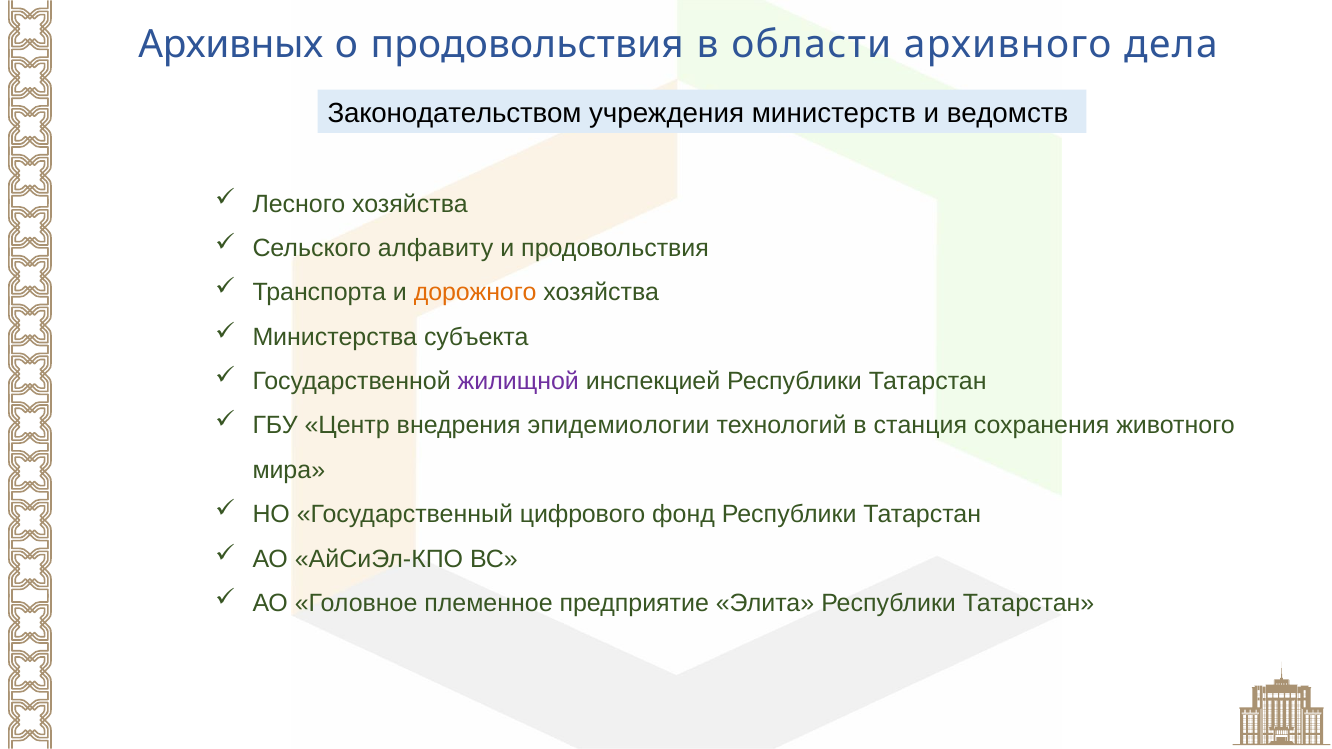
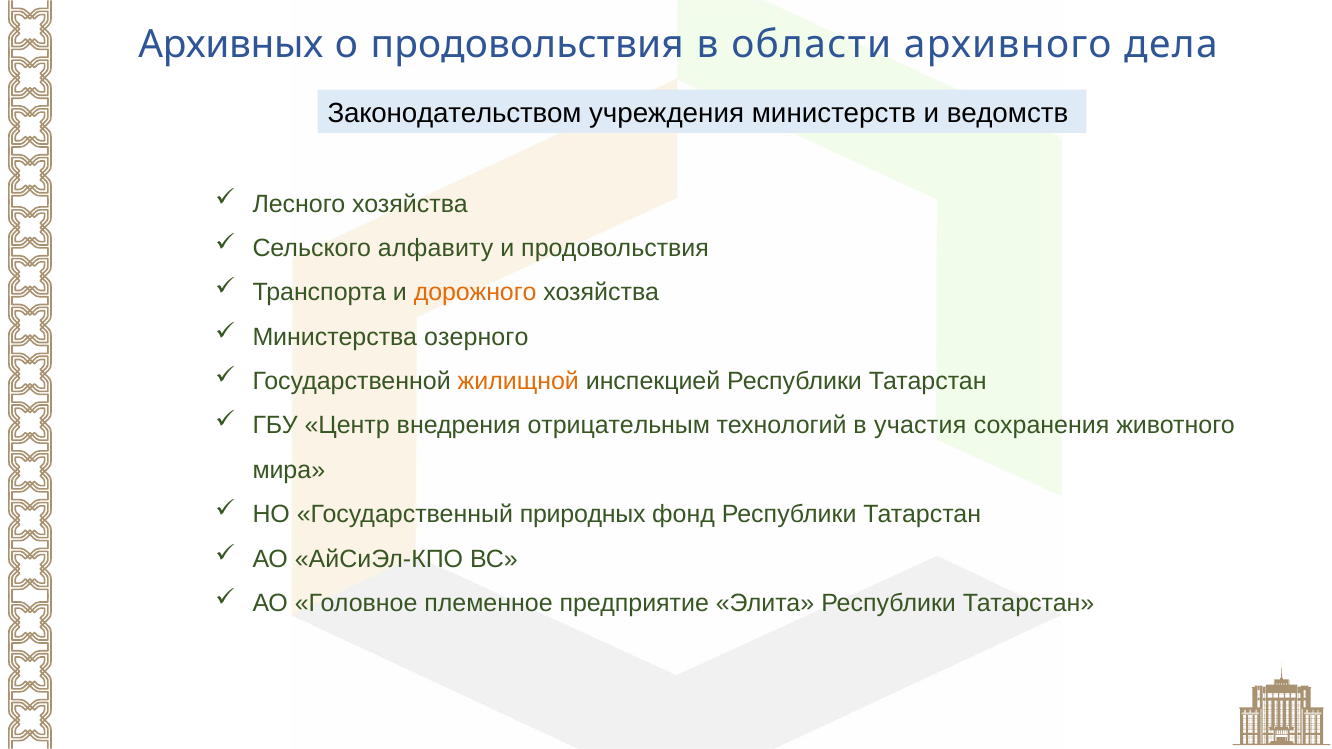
субъекта: субъекта -> озерного (476, 337)
жилищной colour: purple -> orange (518, 381)
эпидемиологии: эпидемиологии -> отрицательным (619, 426)
станция: станция -> участия (920, 426)
цифрового: цифрового -> природных (583, 515)
